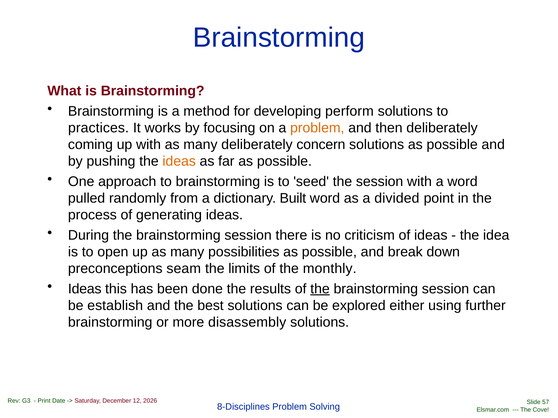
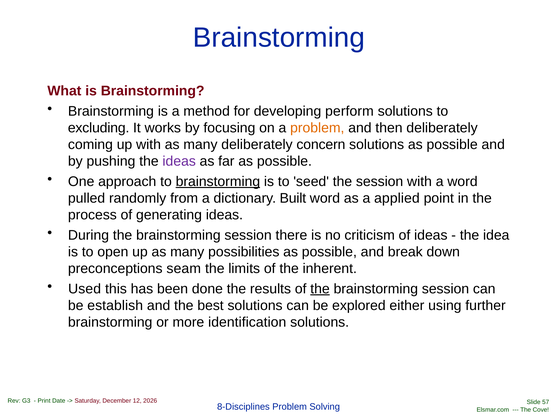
practices: practices -> excluding (99, 128)
ideas colour: orange -> purple (179, 162)
brainstorming underline: none -> present (218, 182)
divided: divided -> applied (397, 199)
monthly: monthly -> inherent (330, 269)
Ideas: Ideas -> Used (85, 289)
disassembly: disassembly -> identification (247, 323)
